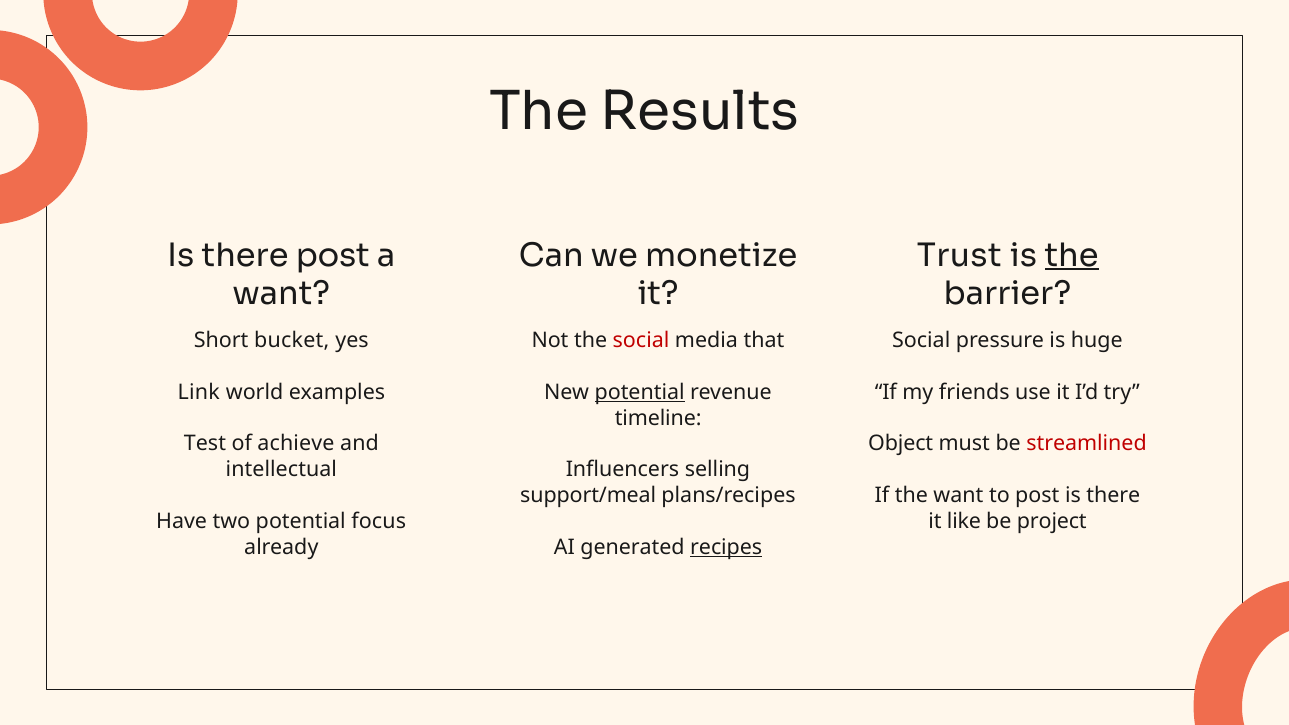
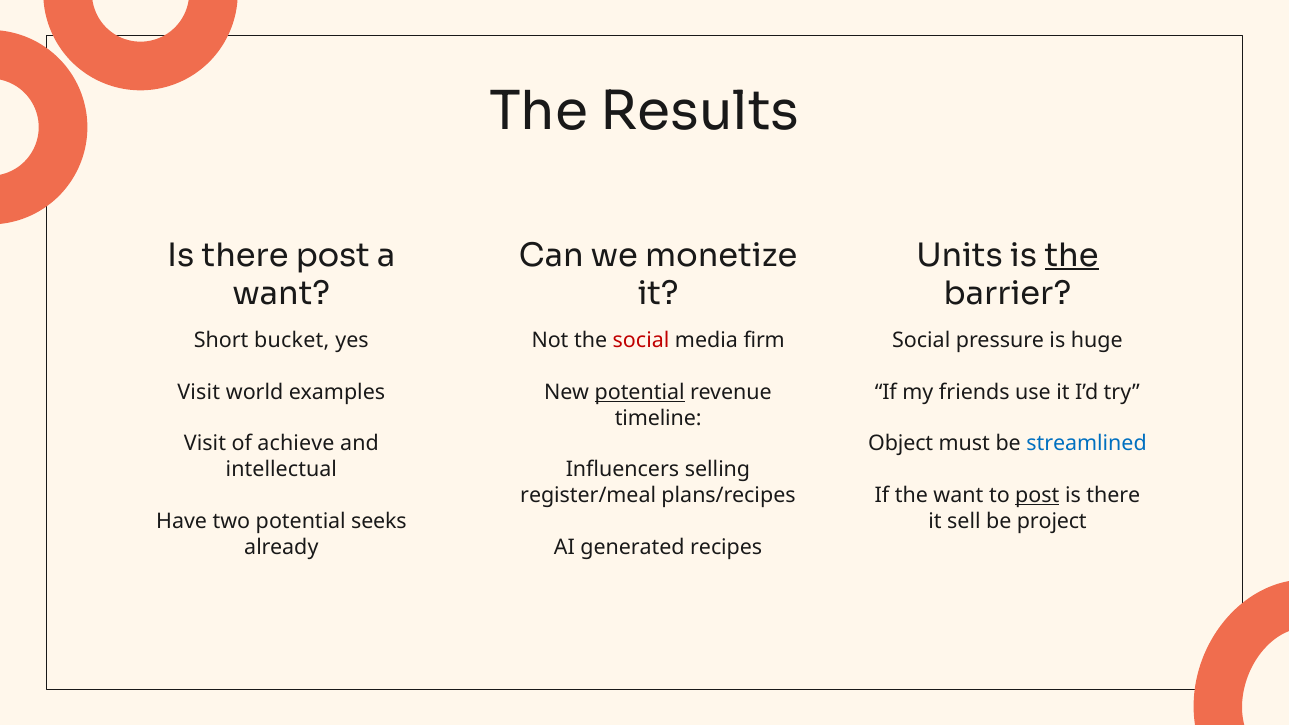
Trust: Trust -> Units (960, 256)
that: that -> firm (764, 341)
Link: Link -> Visit (199, 392)
Test: Test -> Visit (205, 444)
streamlined colour: red -> blue (1087, 444)
support/meal: support/meal -> register/meal (588, 495)
post underline: none -> present (1037, 495)
focus: focus -> seeks (379, 521)
like: like -> sell (964, 521)
recipes underline: present -> none (726, 547)
